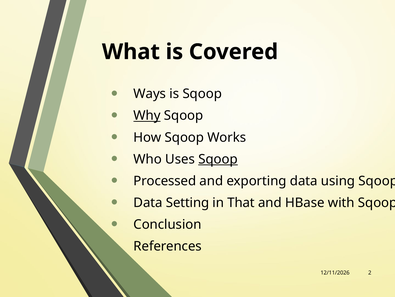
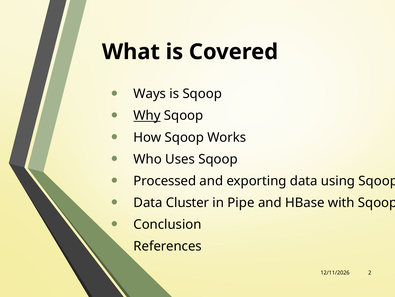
Sqoop underline: present -> none (218, 159)
Setting: Setting -> Cluster (188, 202)
That: That -> Pipe (241, 202)
